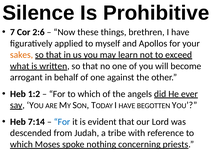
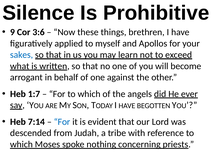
7: 7 -> 9 (12, 32)
2:6: 2:6 -> 3:6 (39, 32)
sakes colour: orange -> blue (22, 55)
1:2: 1:2 -> 1:7 (34, 94)
